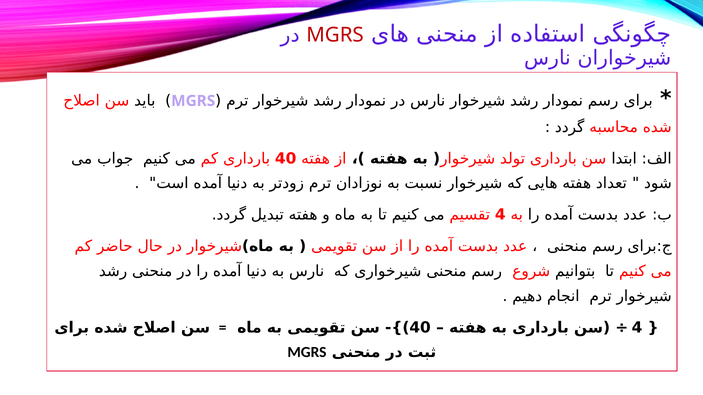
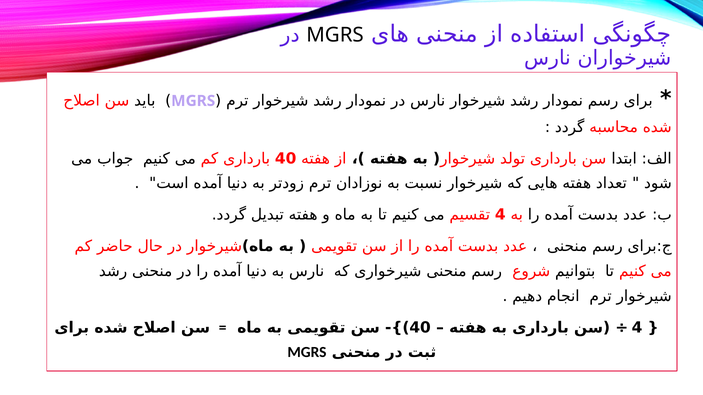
MGRS colour: red -> black (335, 35)
